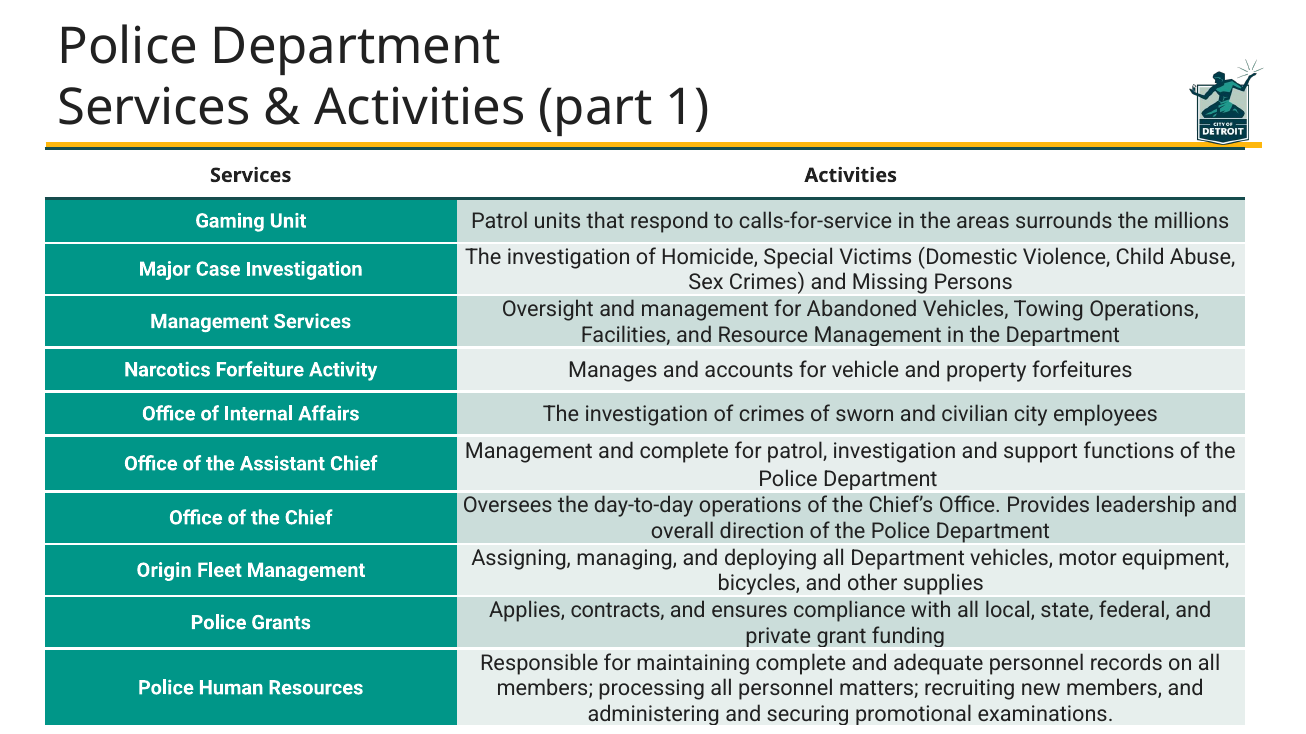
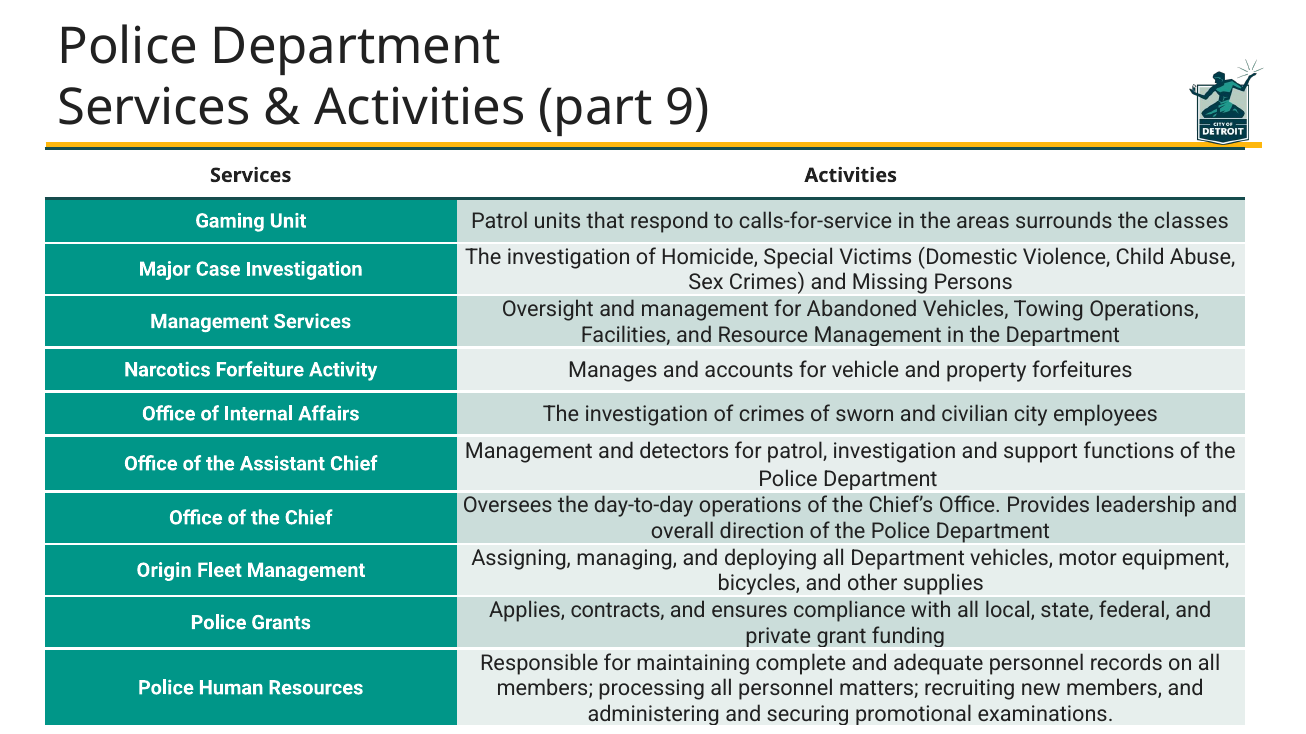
1: 1 -> 9 (688, 108)
millions: millions -> classes (1191, 222)
and complete: complete -> detectors (684, 452)
